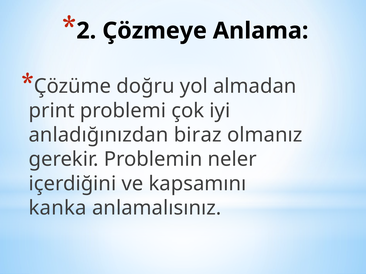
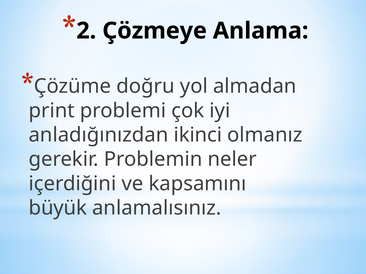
biraz: biraz -> ikinci (198, 135)
kanka: kanka -> büyük (58, 208)
